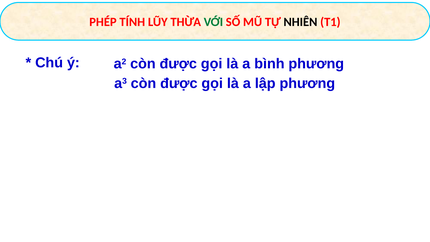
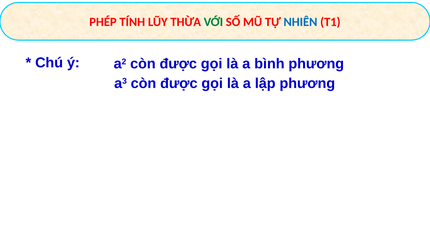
NHIÊN colour: black -> blue (300, 22)
